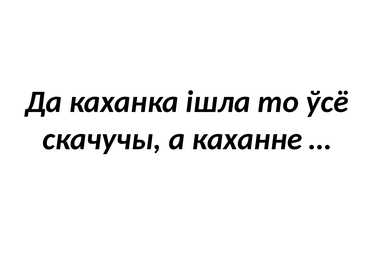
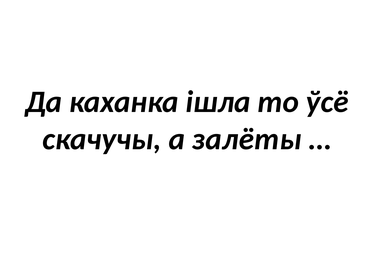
каханне: каханне -> залёты (247, 139)
